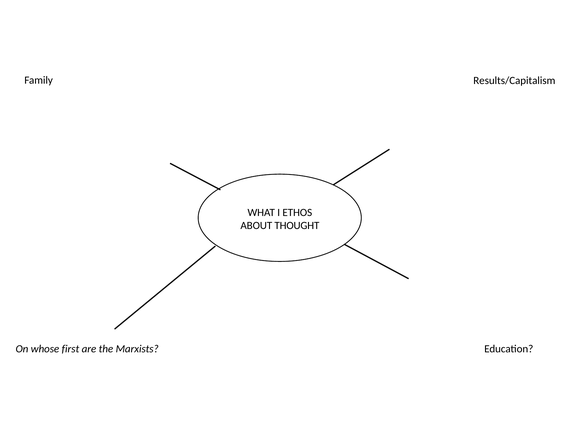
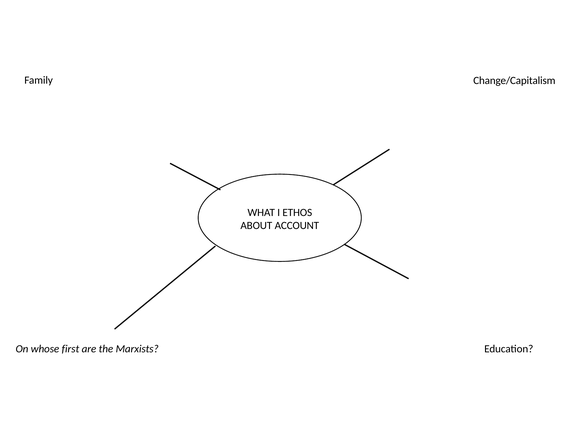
Results/Capitalism: Results/Capitalism -> Change/Capitalism (514, 81)
THOUGHT: THOUGHT -> ACCOUNT (297, 226)
